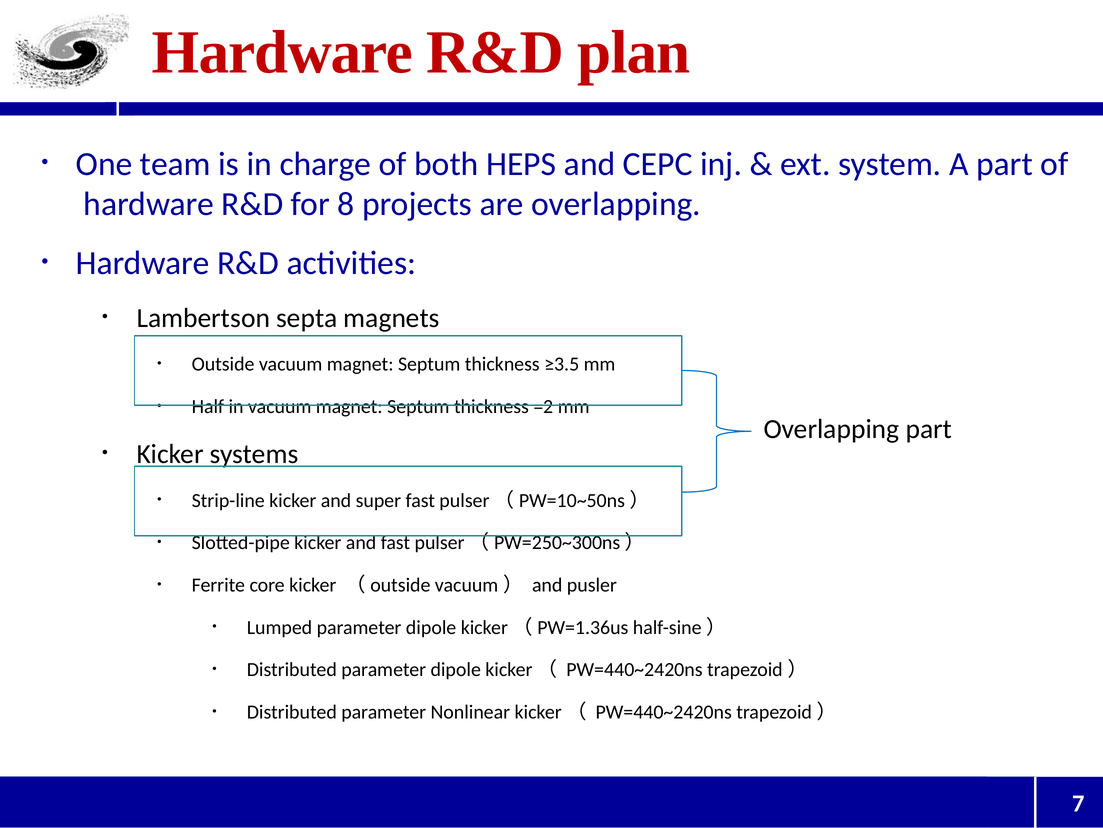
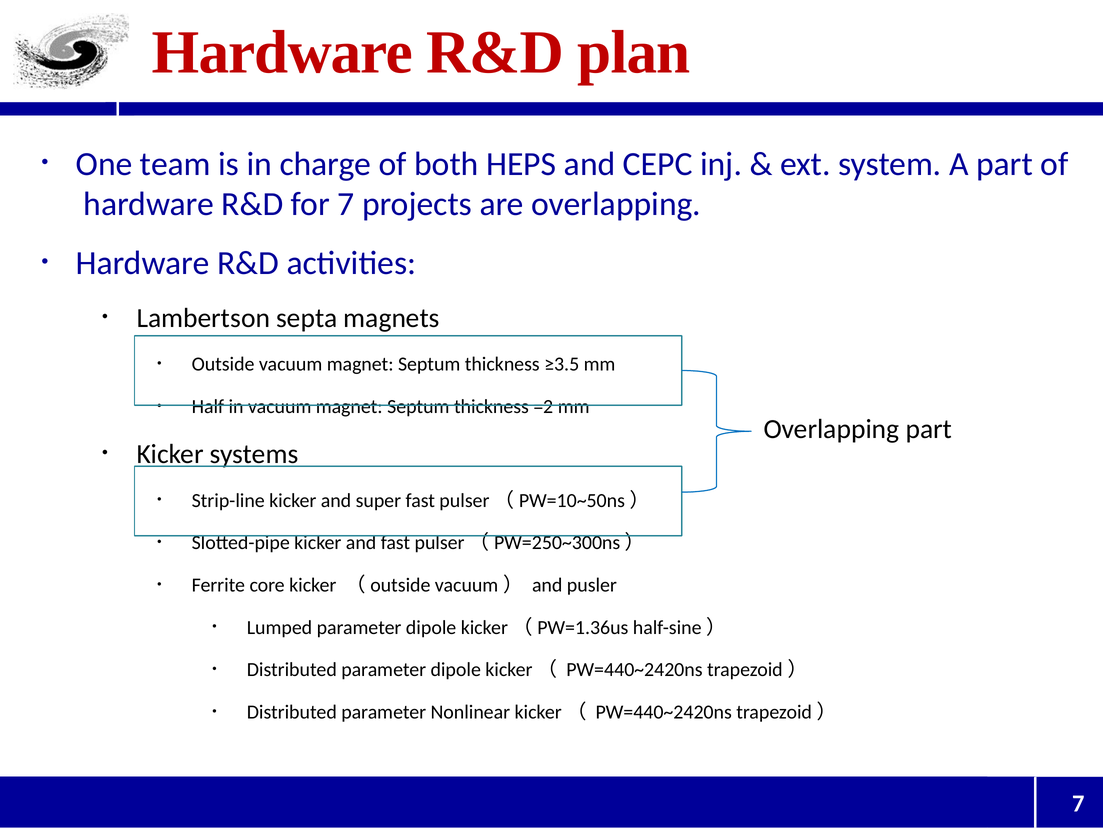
for 8: 8 -> 7 (346, 204)
